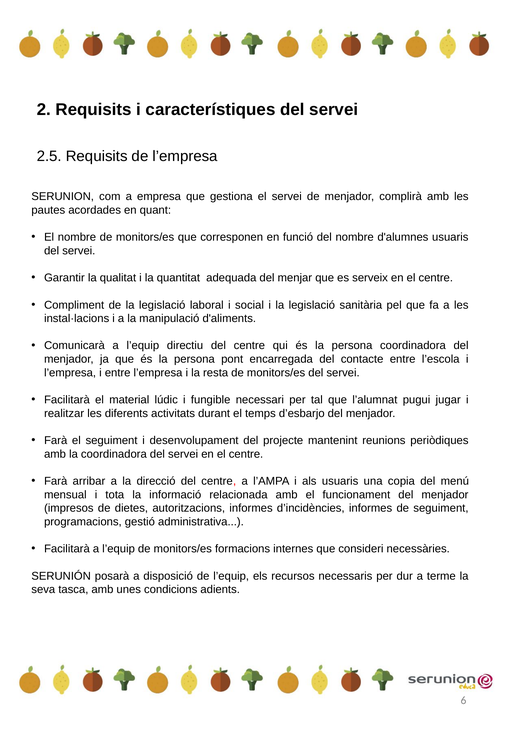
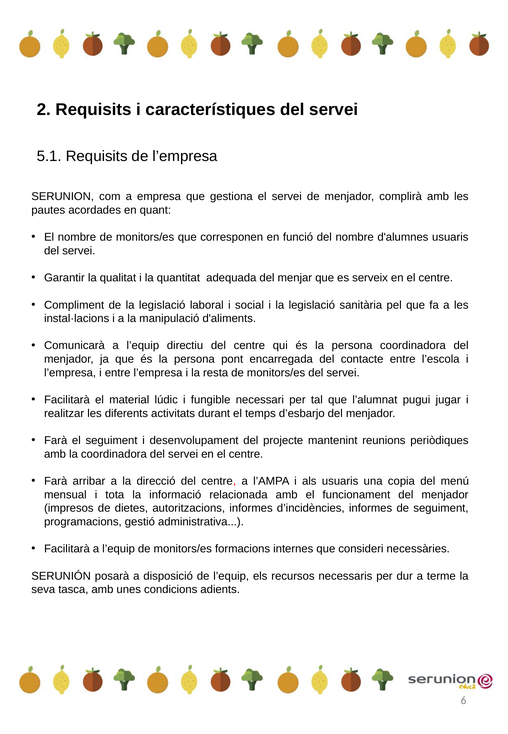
2.5: 2.5 -> 5.1 (49, 156)
